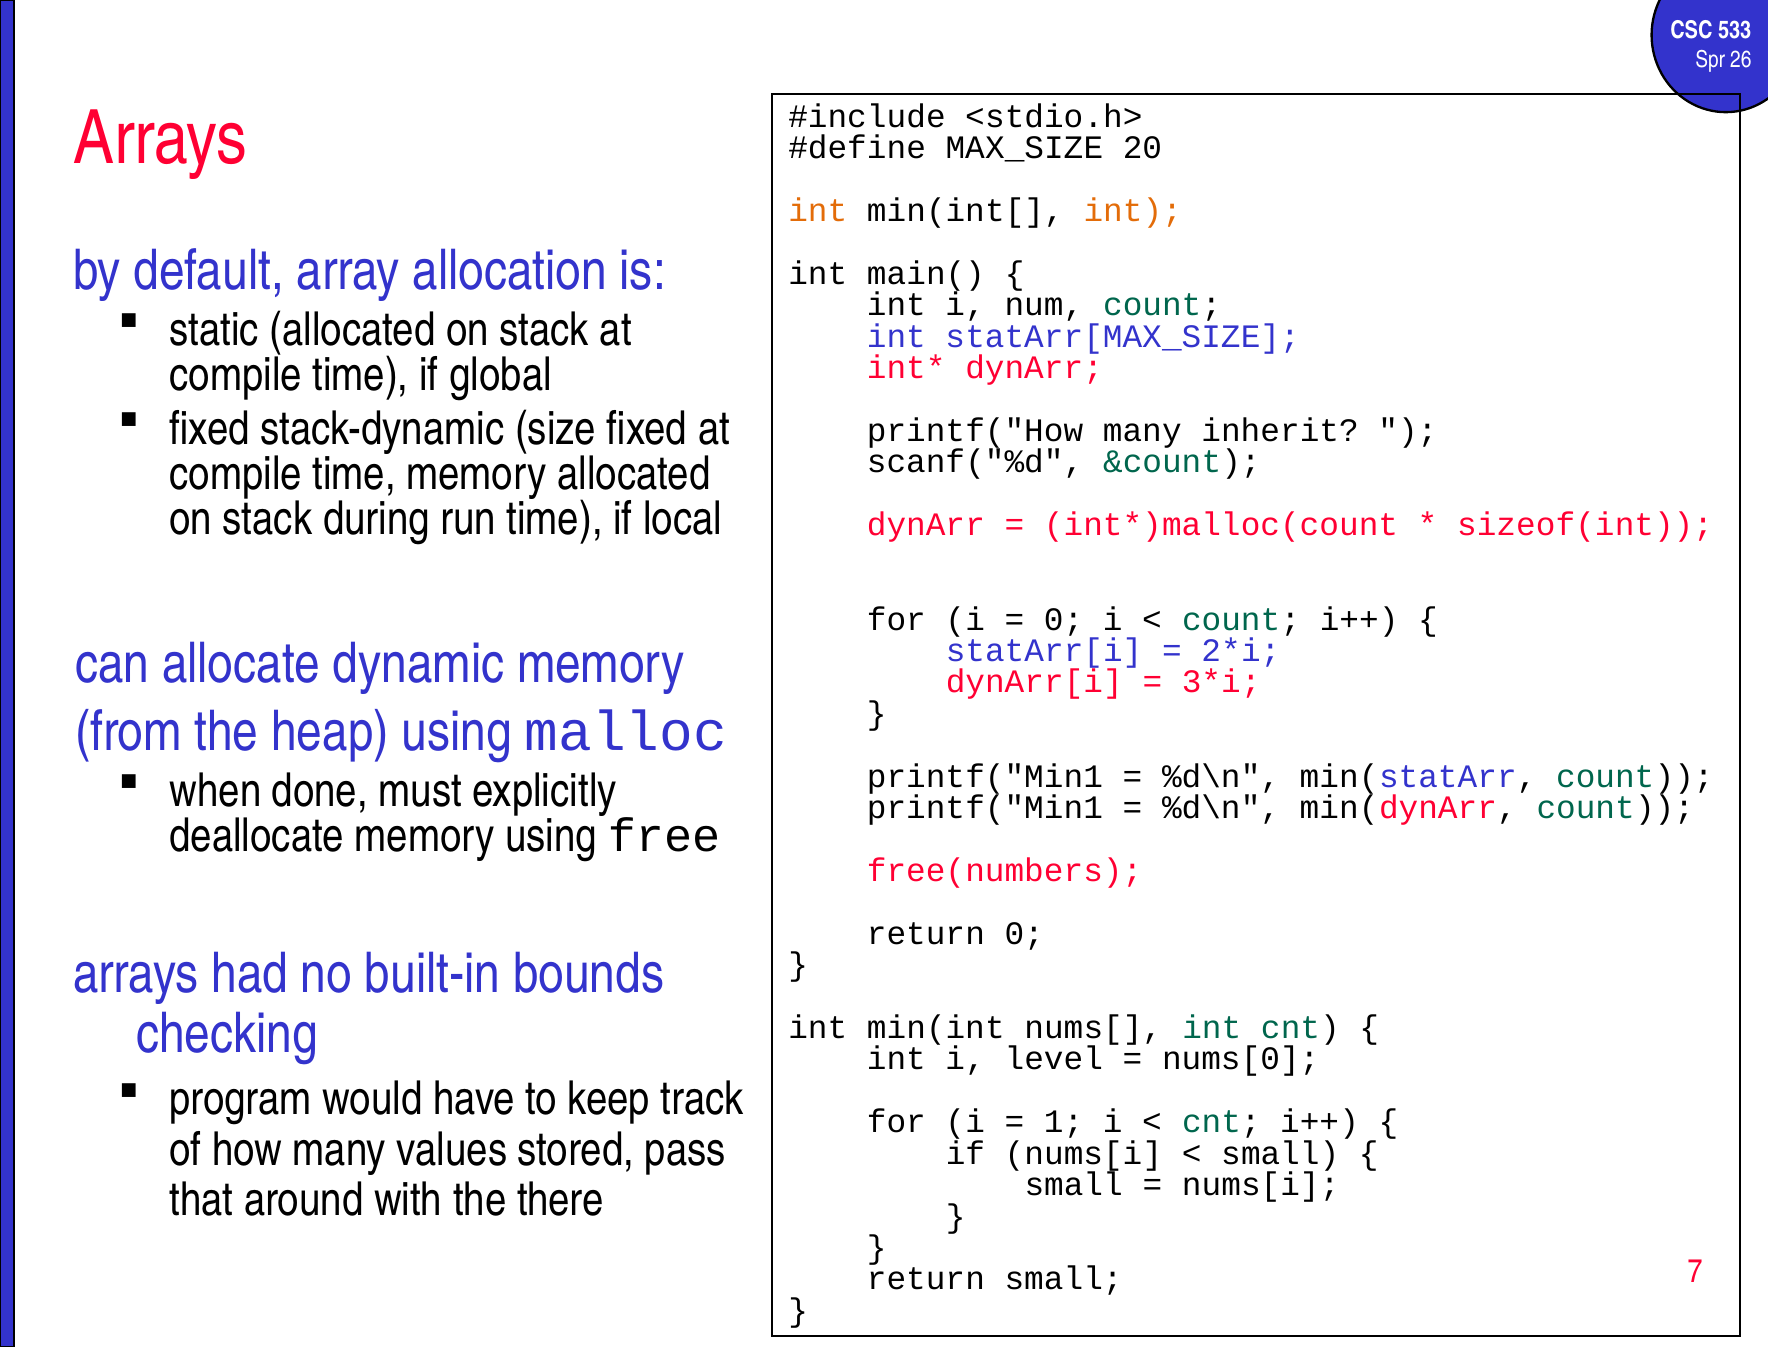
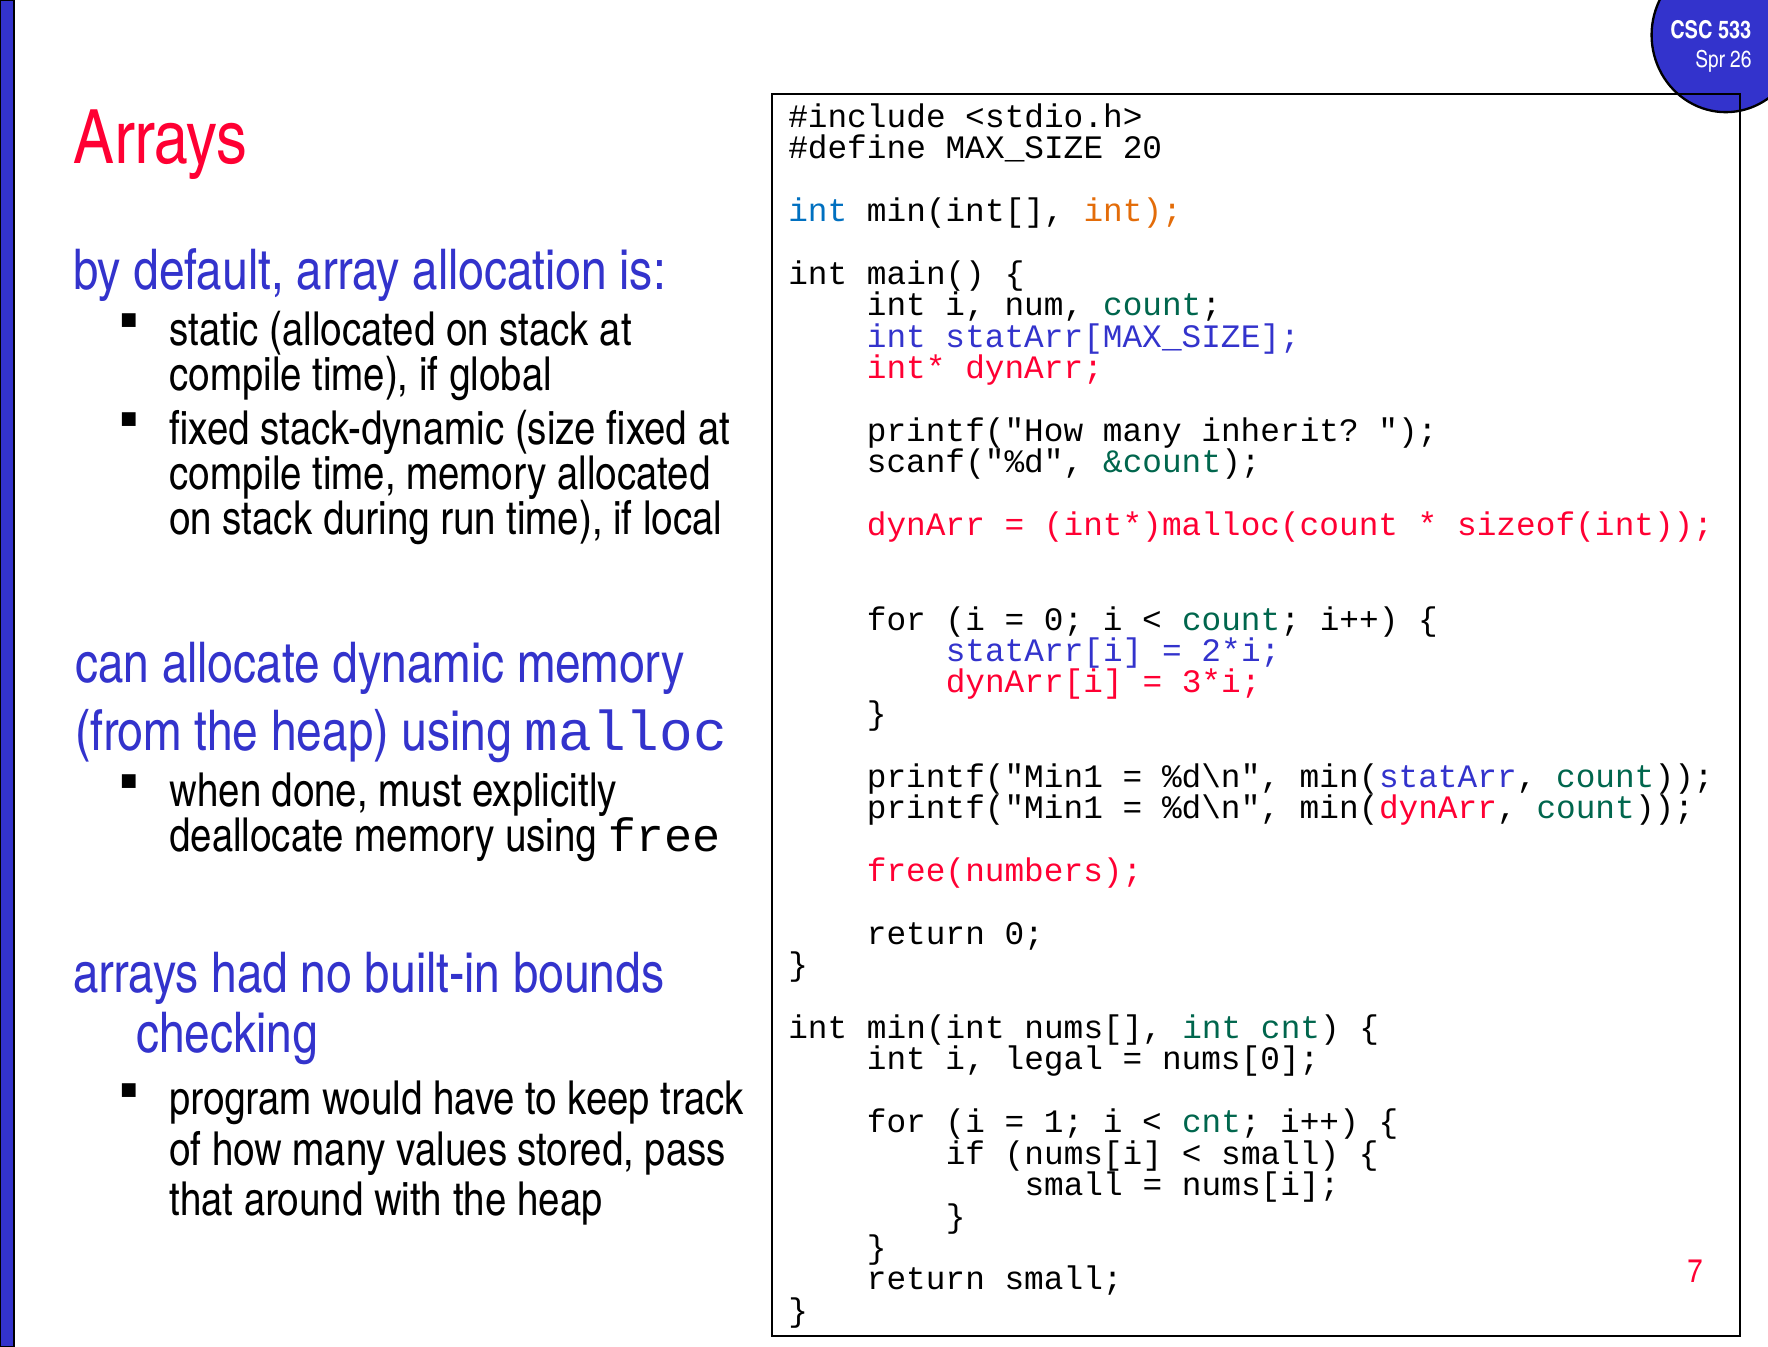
int colour: orange -> blue (818, 211)
level: level -> legal (1054, 1059)
with the there: there -> heap (560, 1200)
